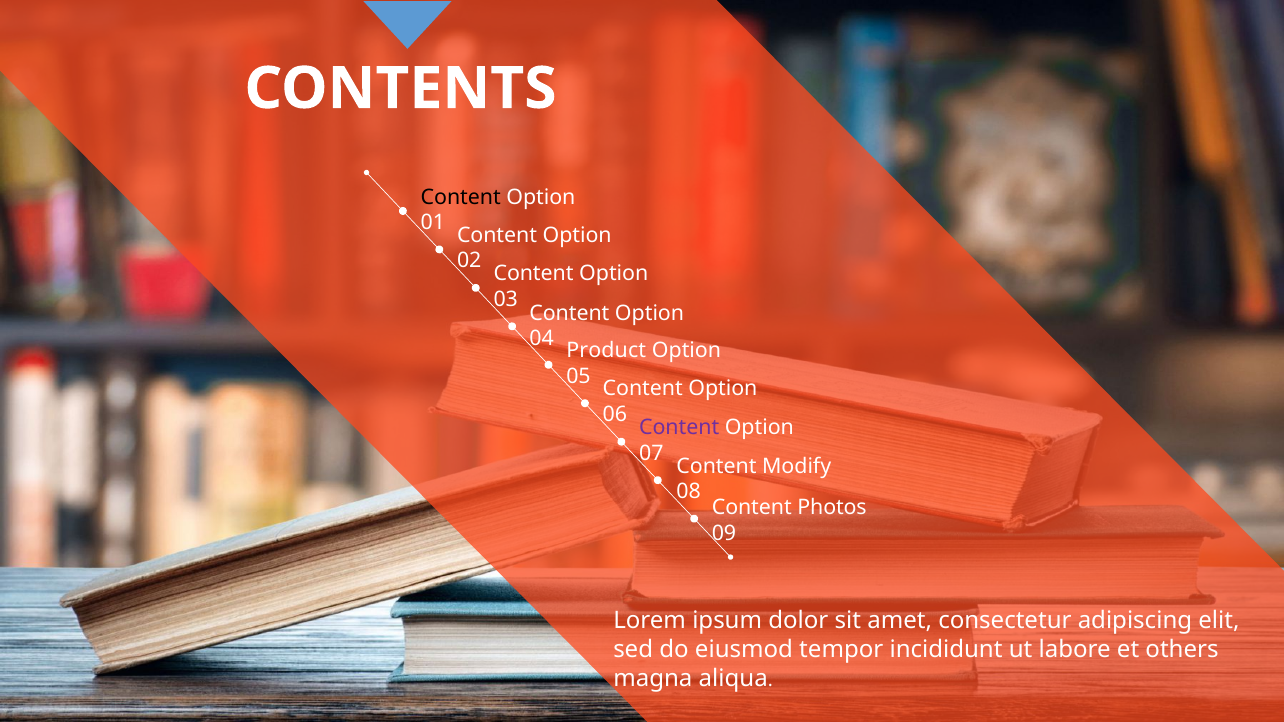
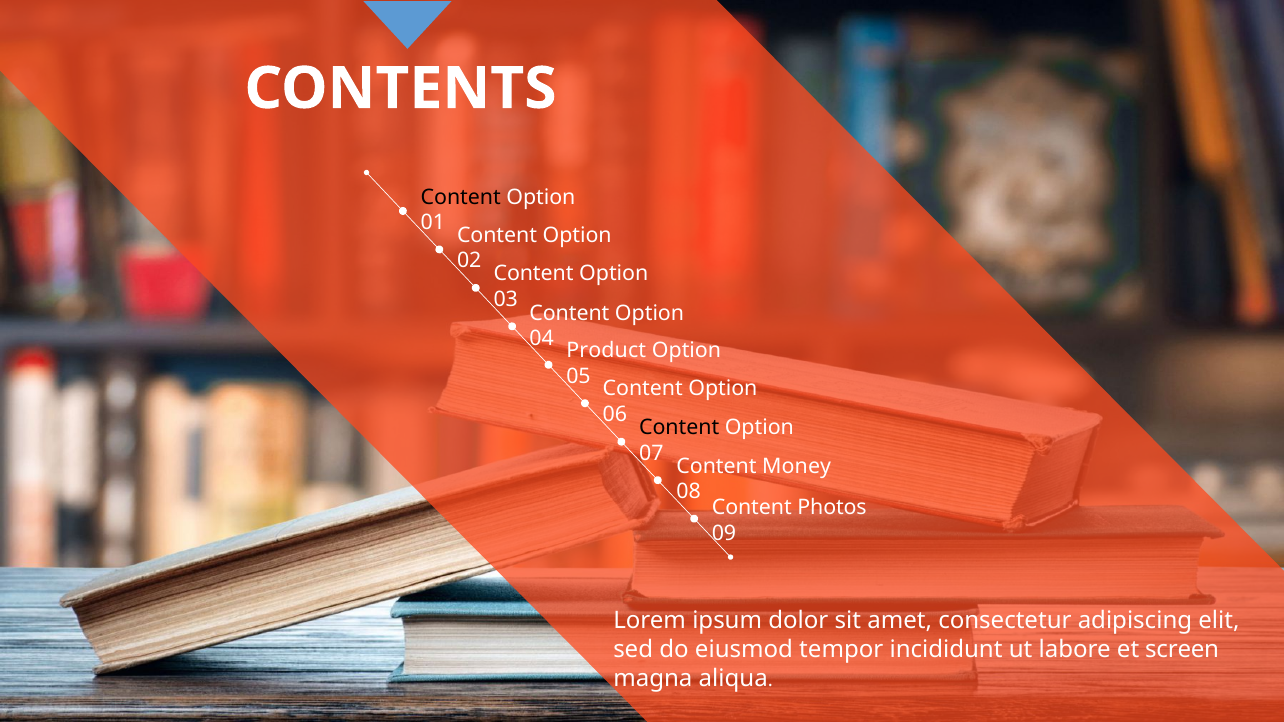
Content colour: purple -> black (679, 428)
Modify: Modify -> Money (797, 466)
others: others -> screen (1182, 650)
